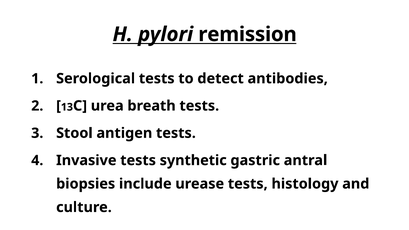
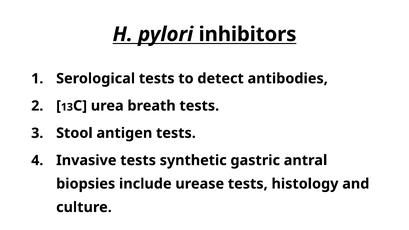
remission: remission -> inhibitors (248, 34)
